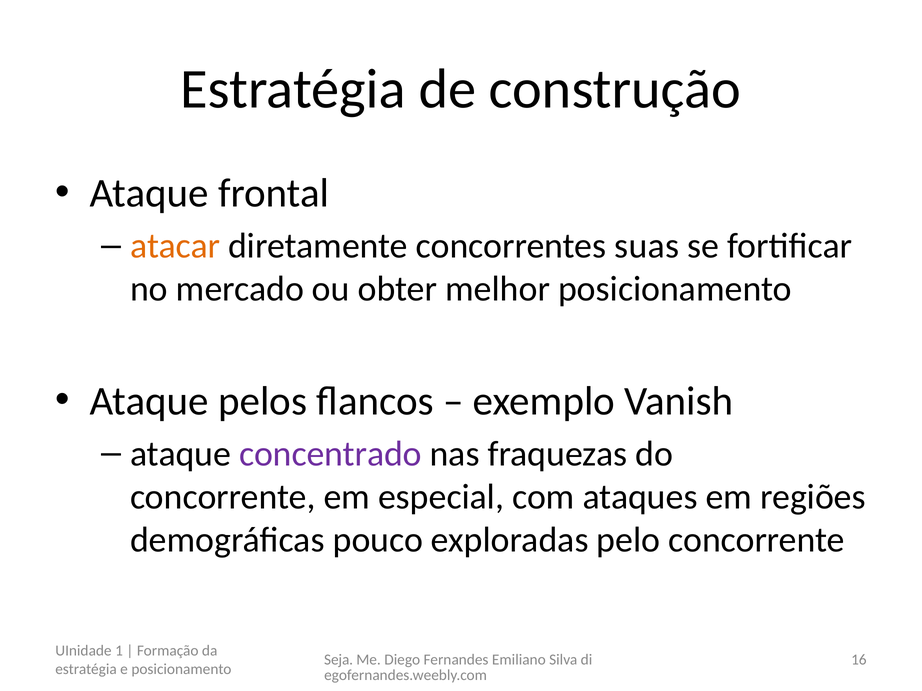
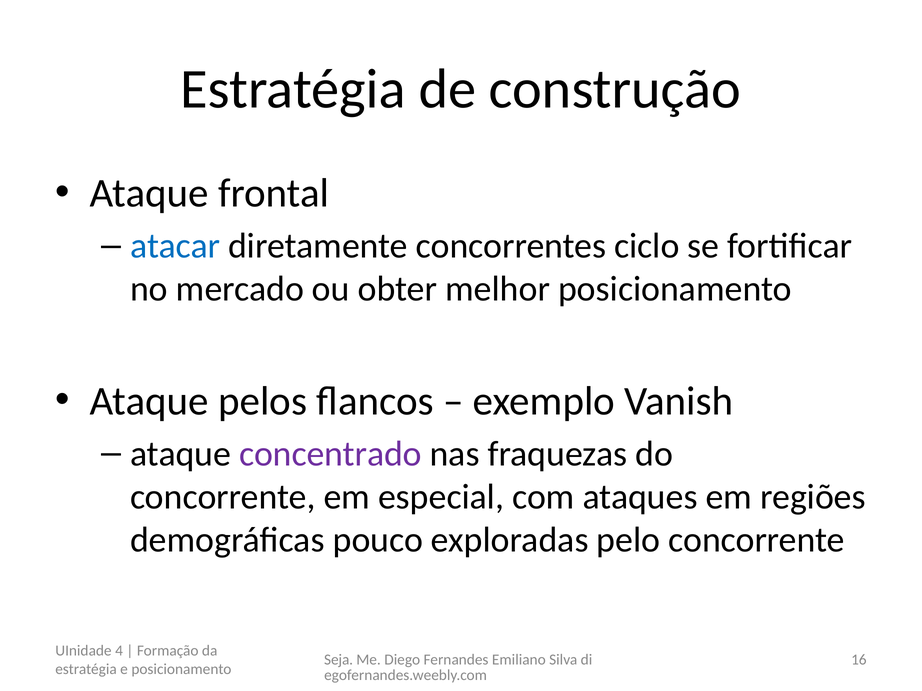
atacar colour: orange -> blue (175, 246)
suas: suas -> ciclo (647, 246)
1: 1 -> 4 (119, 651)
